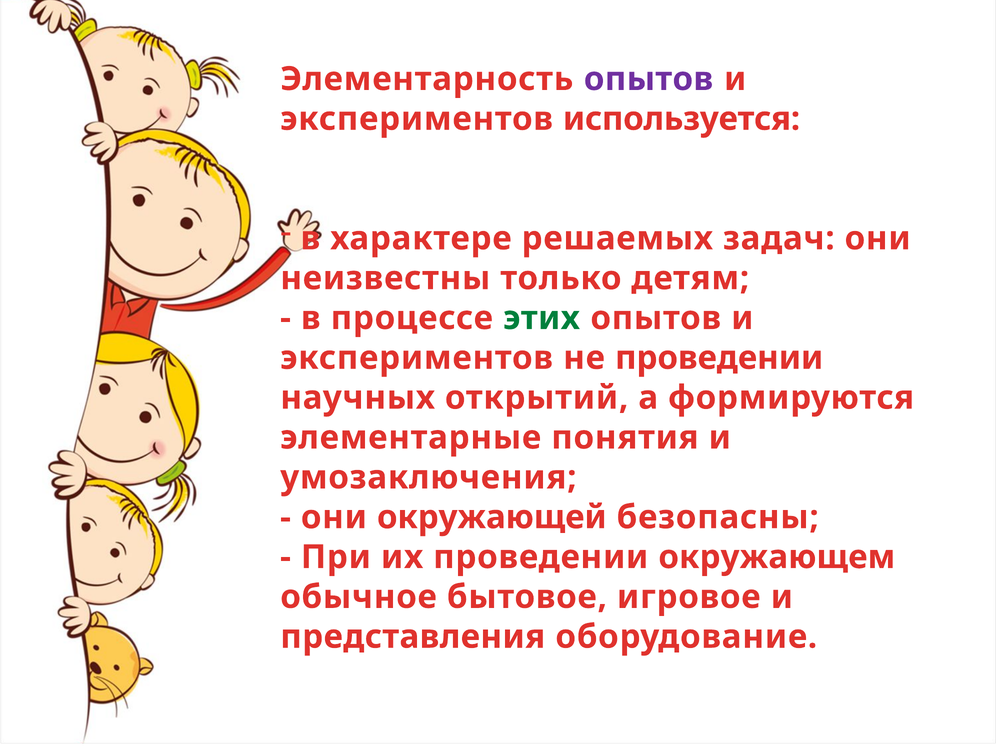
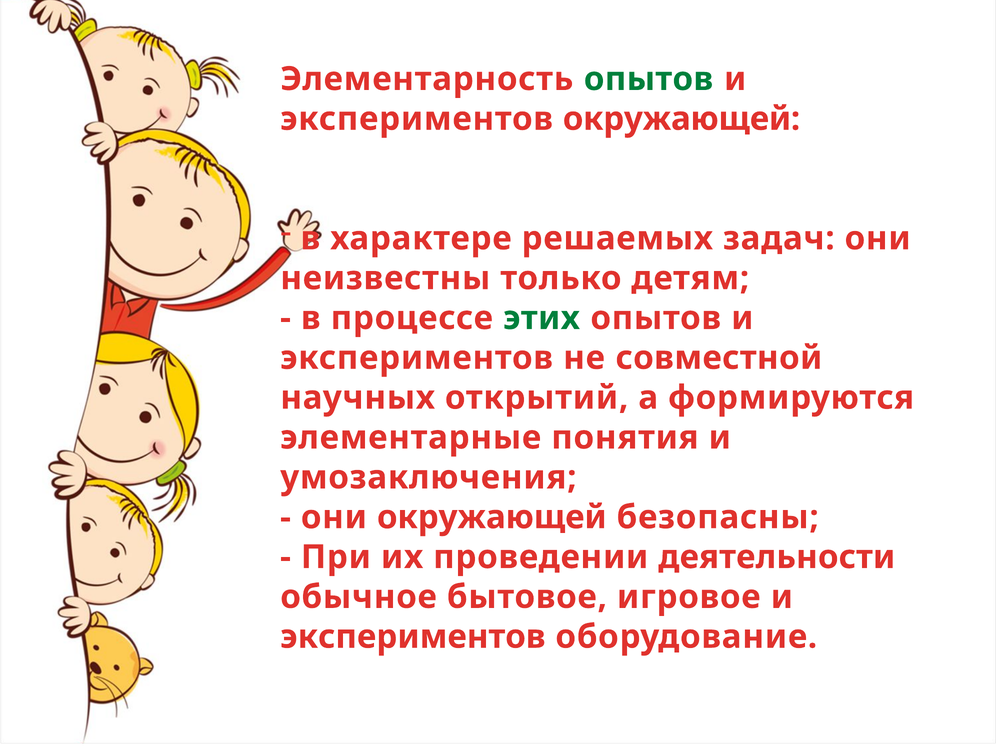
опытов colour: purple -> green (649, 79)
экспериментов используется: используется -> окружающей (681, 119)
не проведении: проведении -> совместной (719, 358)
окружающем: окружающем -> деятельности (777, 557)
представления: представления -> экспериментов (413, 637)
